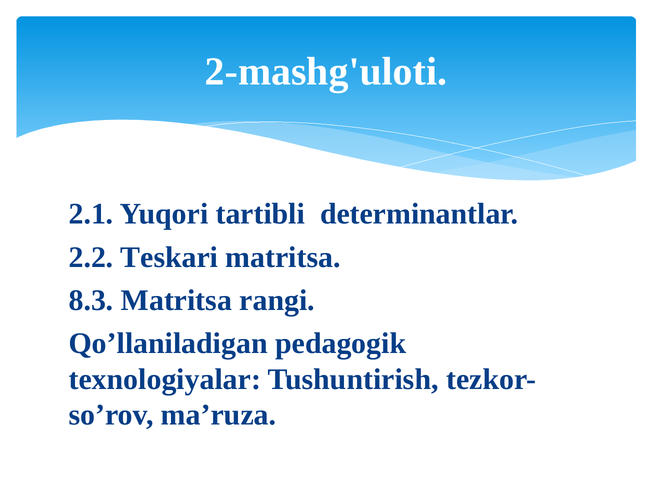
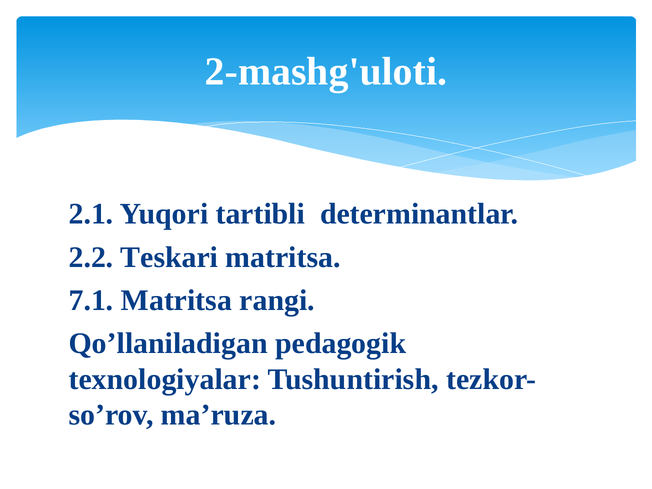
8.3: 8.3 -> 7.1 (91, 300)
